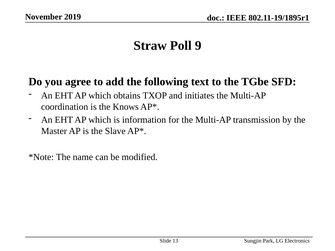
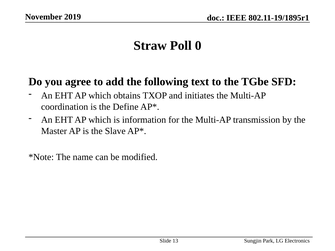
9: 9 -> 0 (198, 46)
Knows: Knows -> Define (126, 107)
